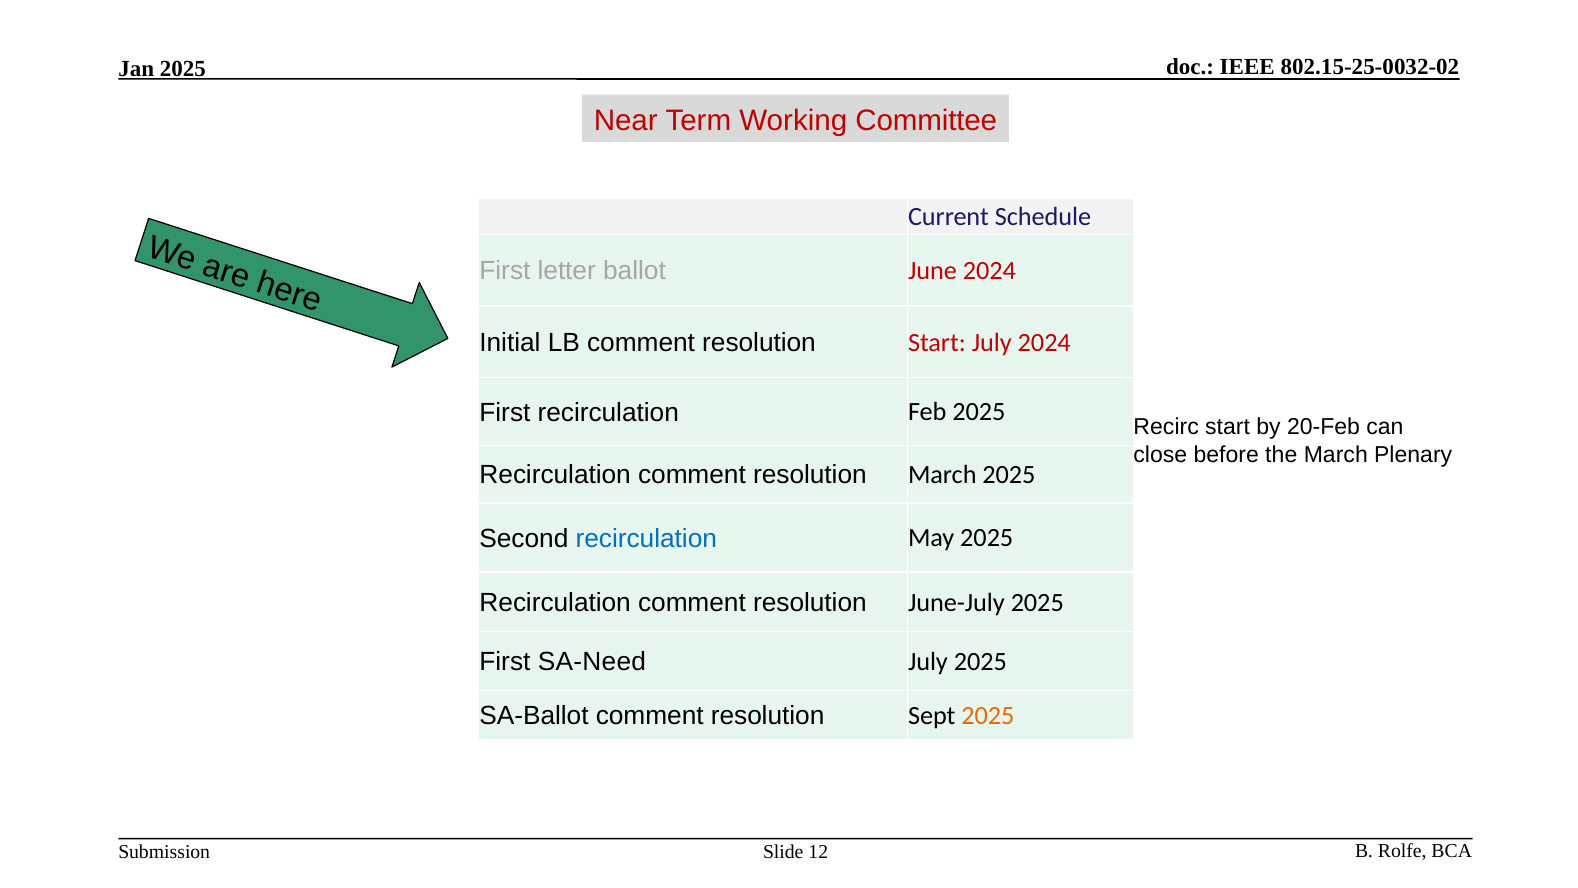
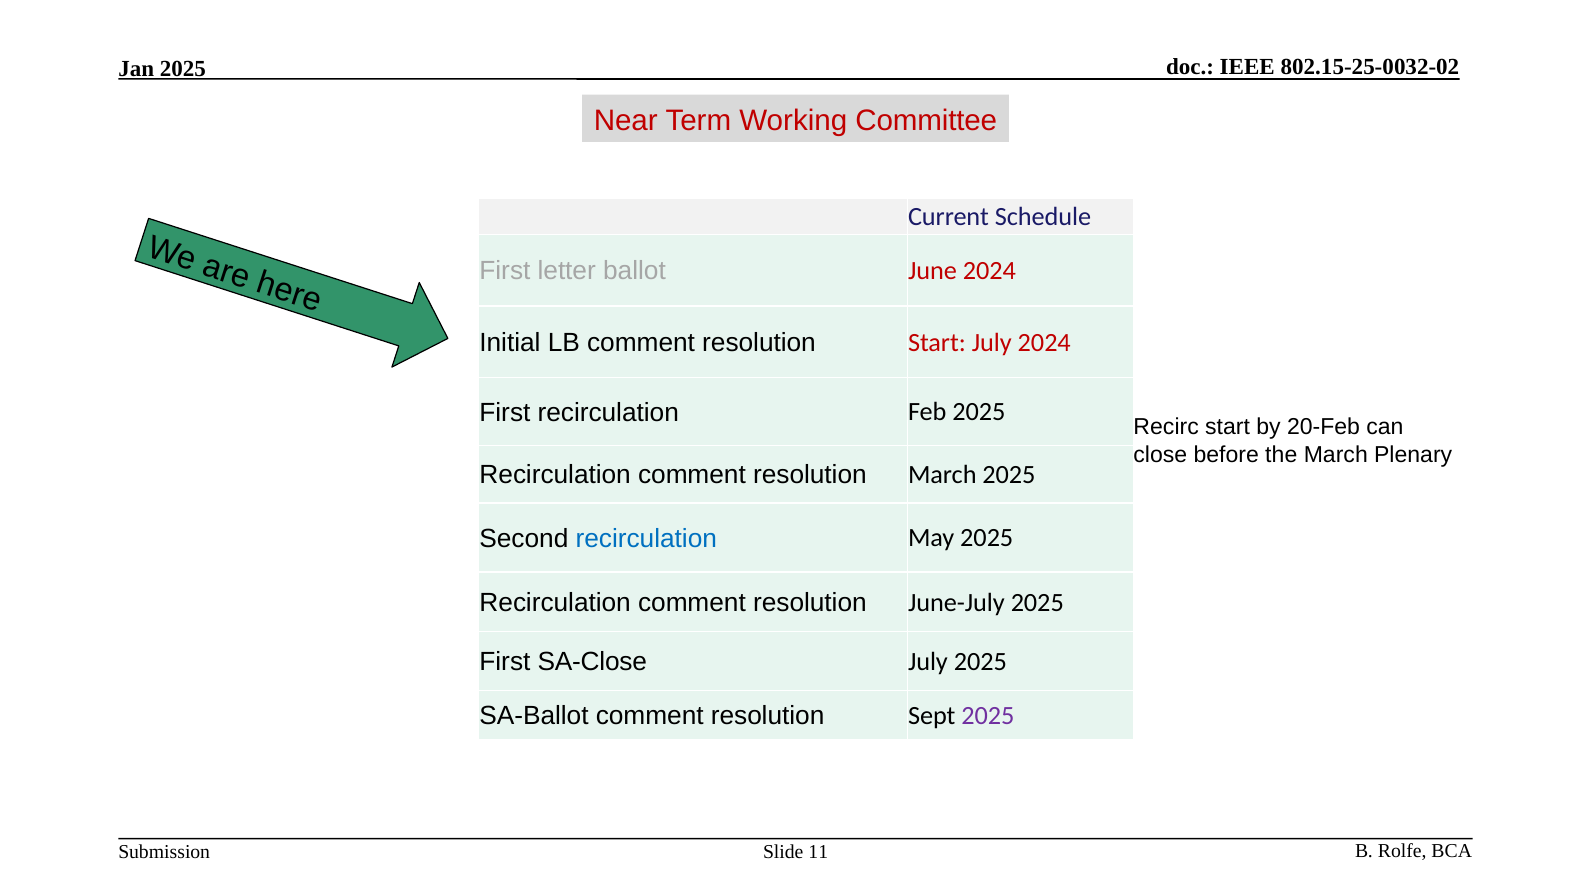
SA-Need: SA-Need -> SA-Close (592, 661)
2025 colour: orange -> purple (988, 716)
12: 12 -> 11 (818, 851)
